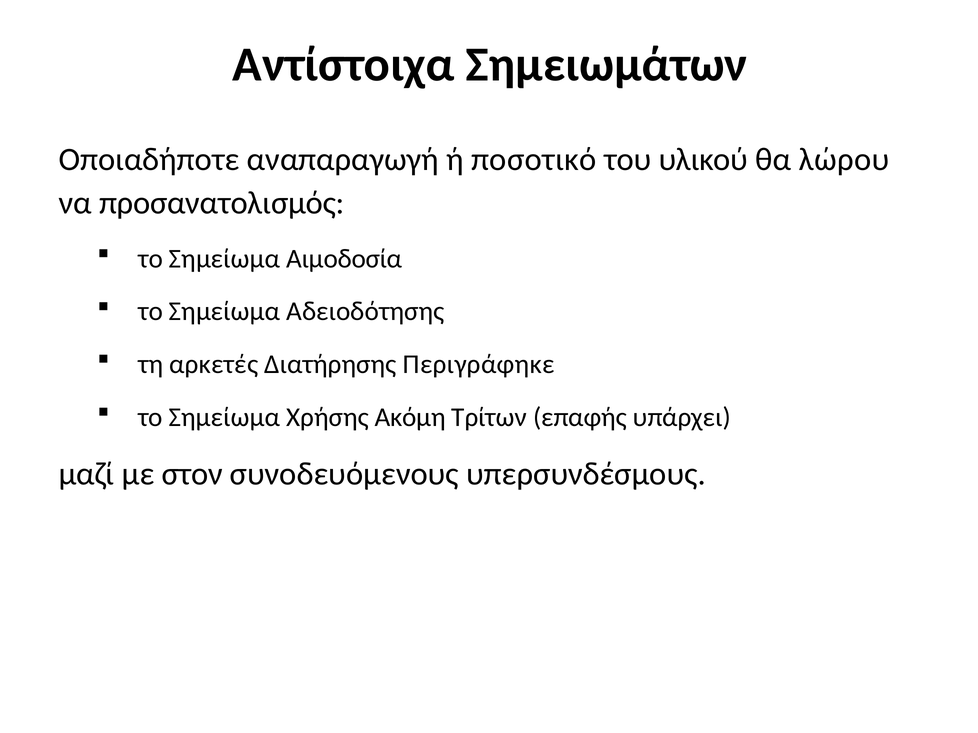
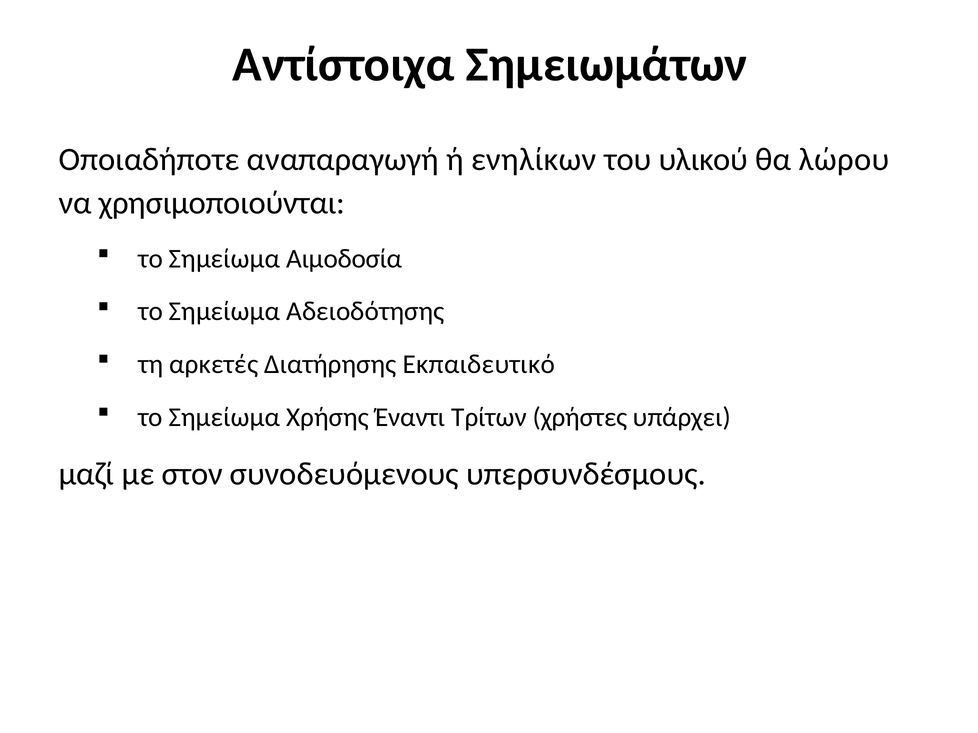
ποσοτικό: ποσοτικό -> ενηλίκων (534, 159)
προσανατολισμός: προσανατολισμός -> χρησιμοποιούνται (222, 203)
Περιγράφηκε: Περιγράφηκε -> Εκπαιδευτικό (479, 365)
Ακόμη: Ακόμη -> Έναντι (410, 417)
επαφής: επαφής -> χρήστες (580, 417)
